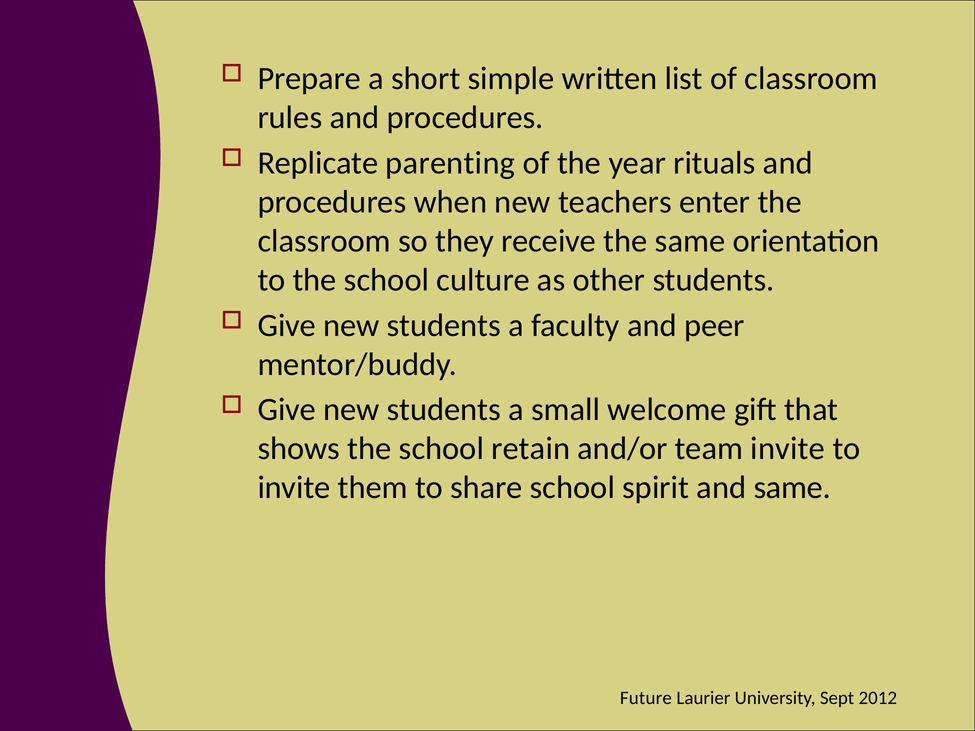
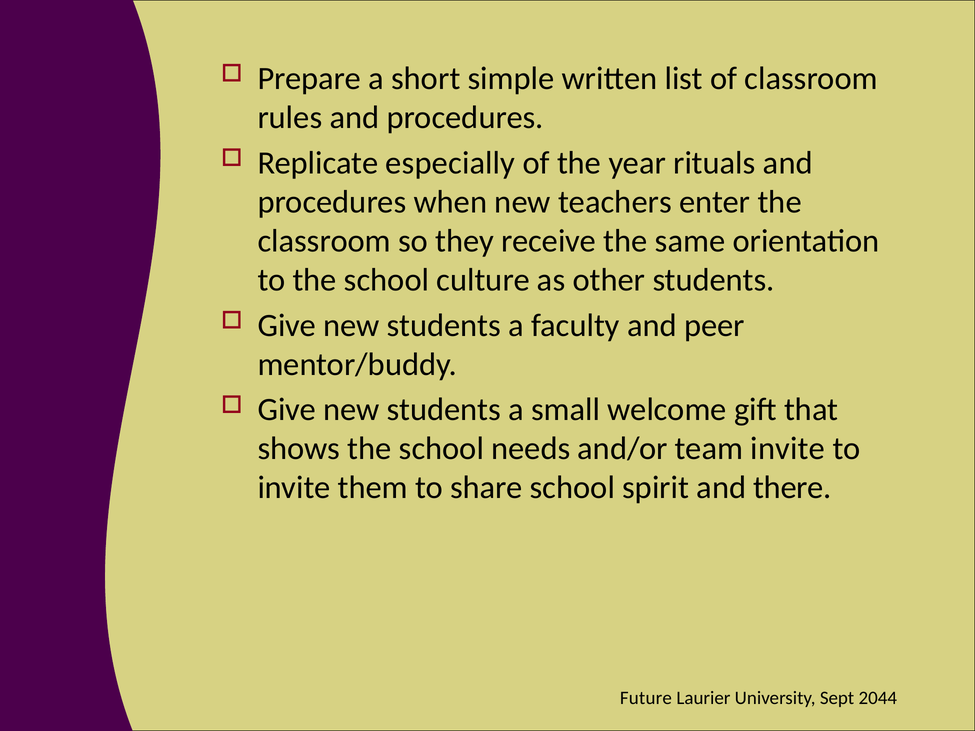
parenting: parenting -> especially (450, 163)
retain: retain -> needs (531, 449)
and same: same -> there (792, 488)
2012: 2012 -> 2044 (878, 698)
